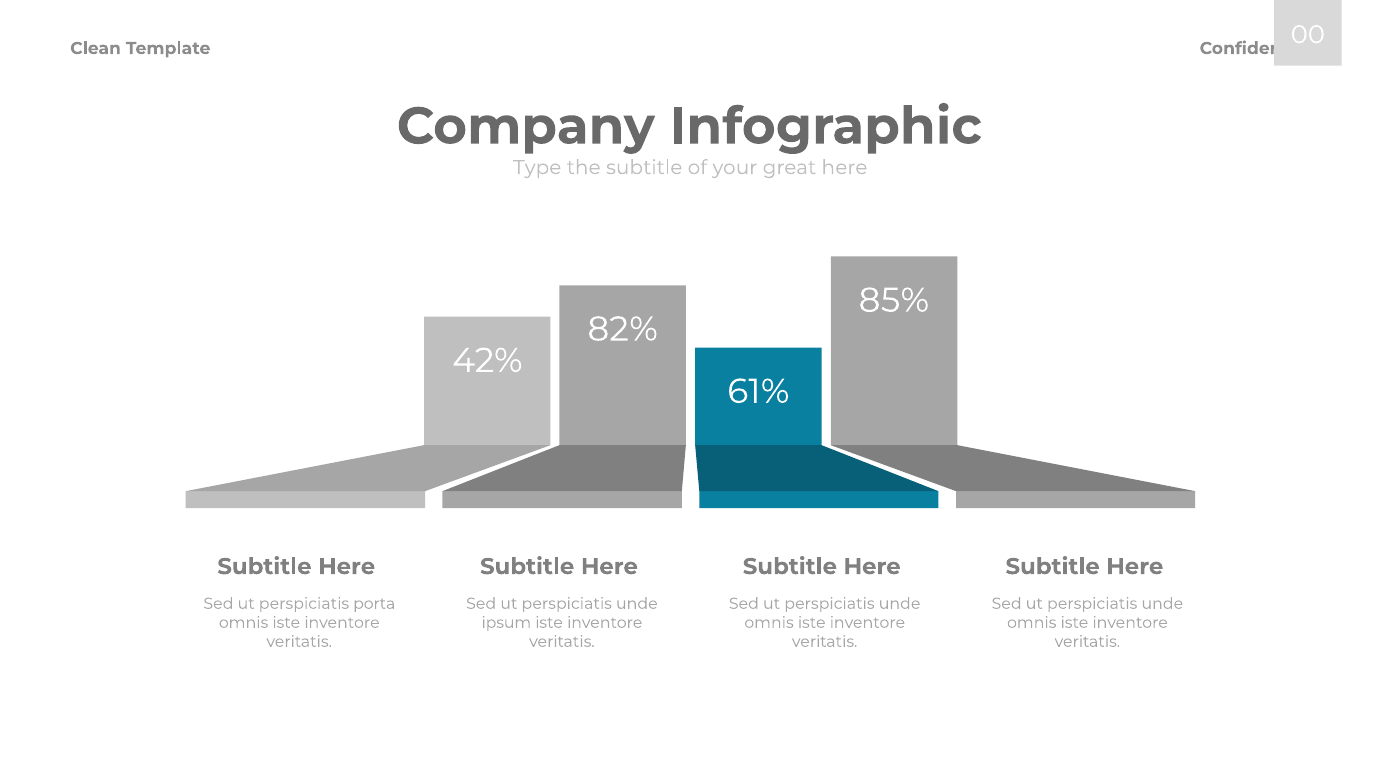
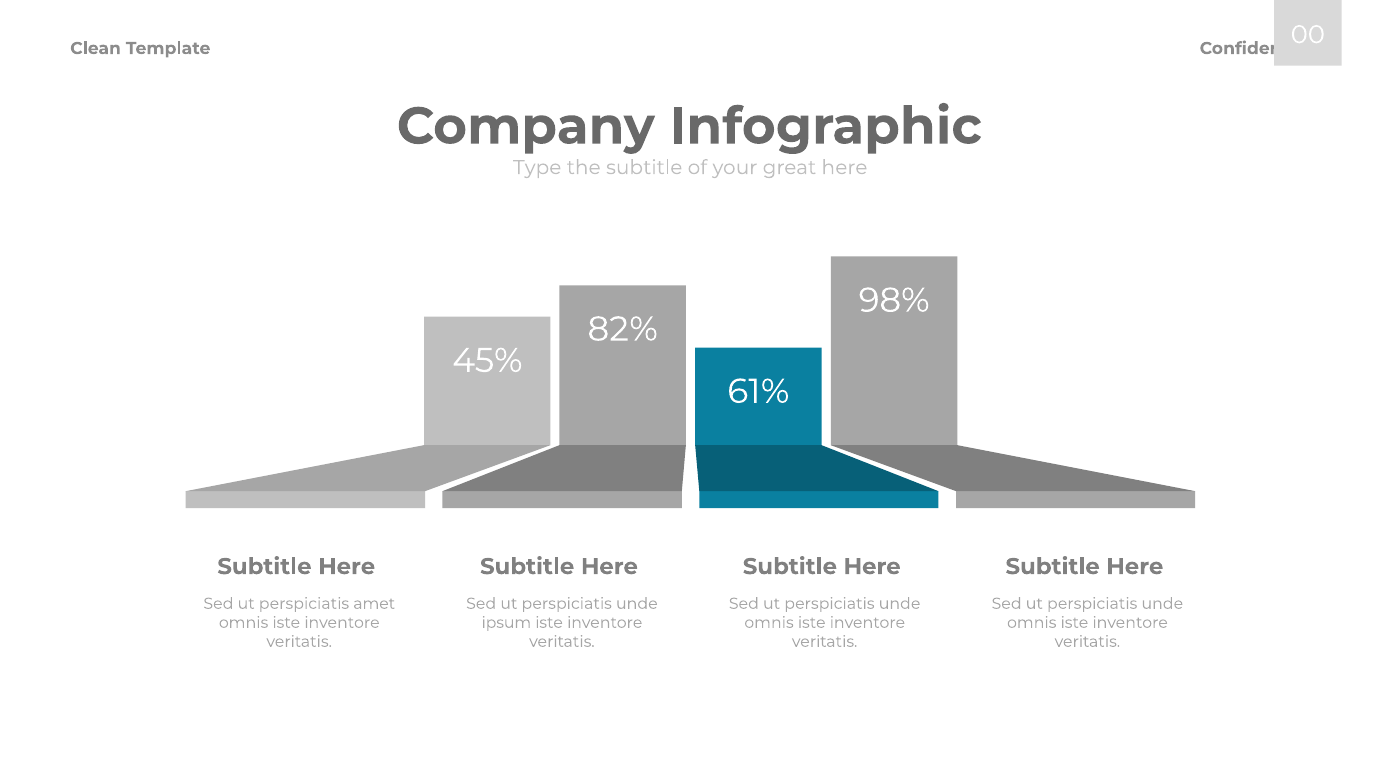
85%: 85% -> 98% (894, 300)
42%: 42% -> 45% (487, 360)
porta: porta -> amet (374, 603)
